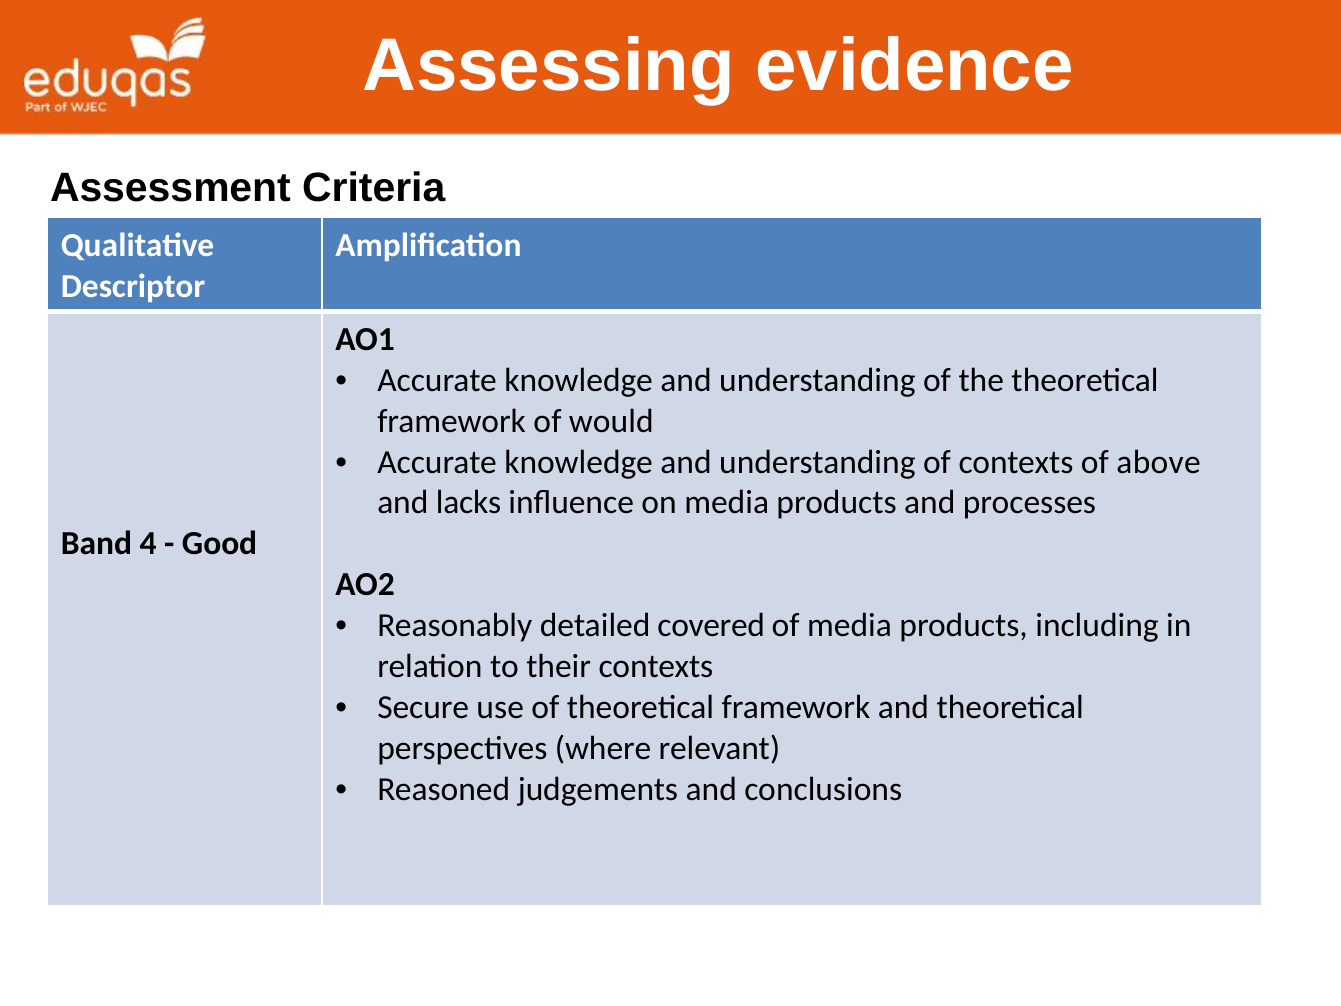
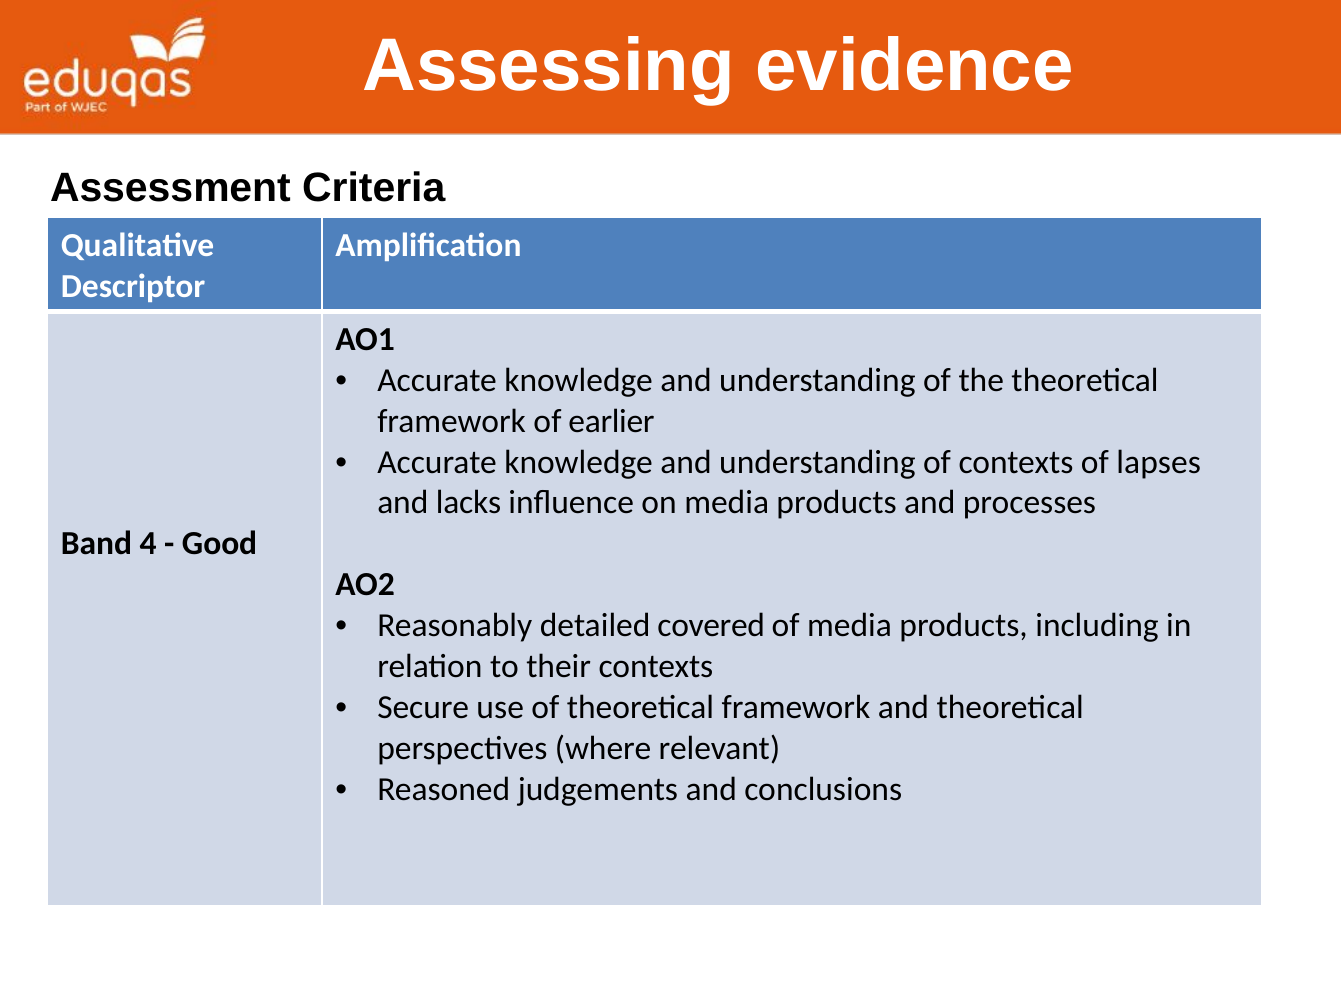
would: would -> earlier (611, 421)
above: above -> lapses (1159, 462)
